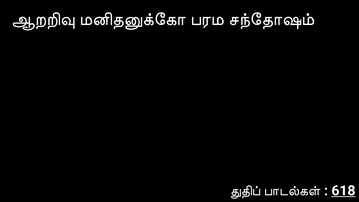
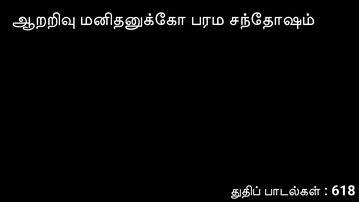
618 underline: present -> none (343, 191)
